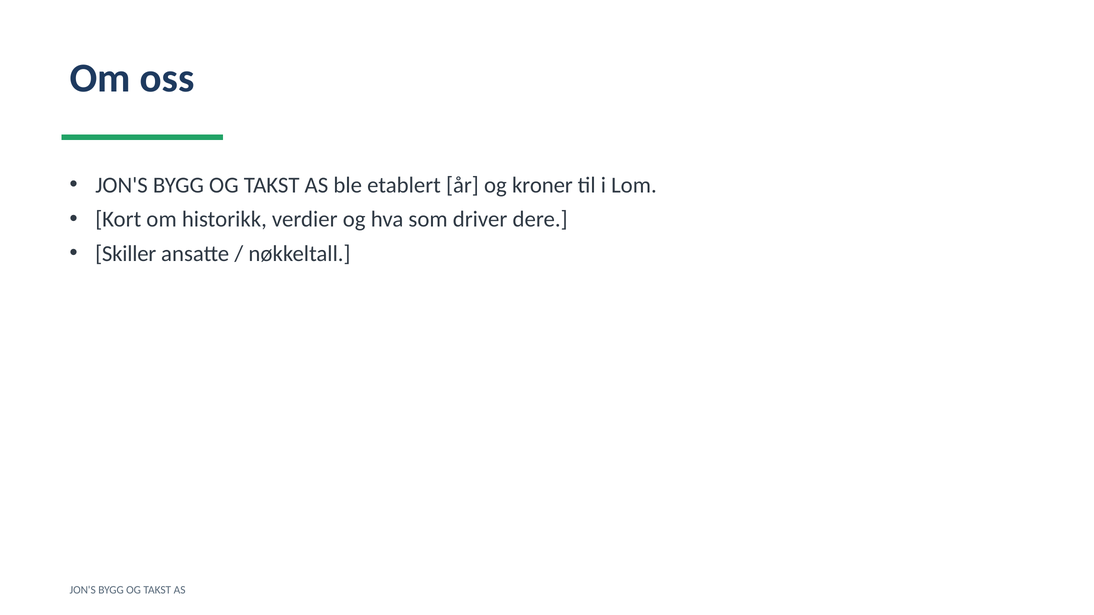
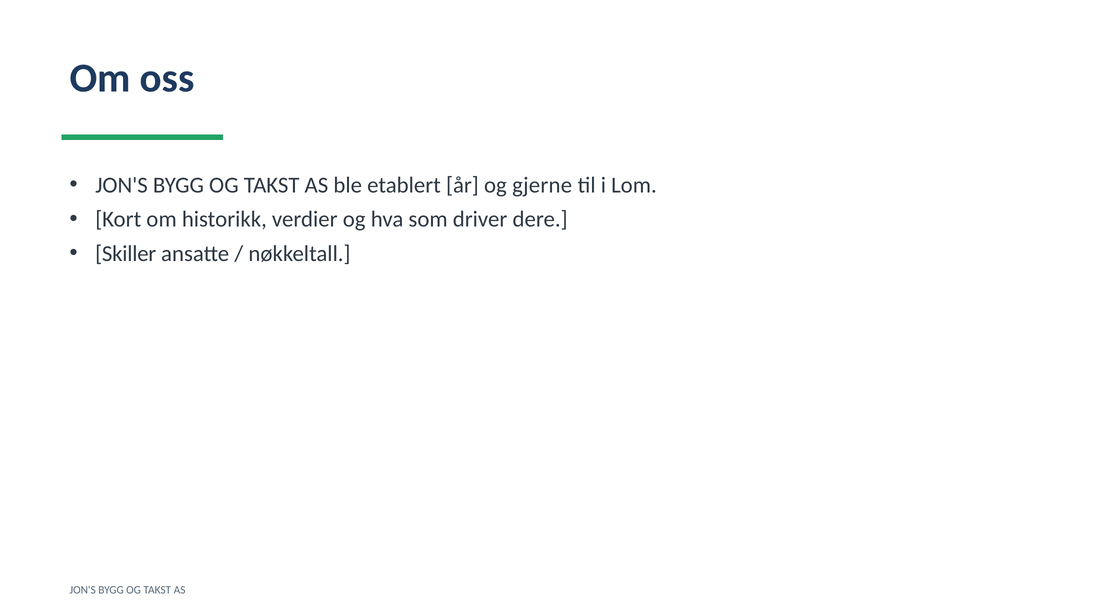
kroner: kroner -> gjerne (542, 185)
